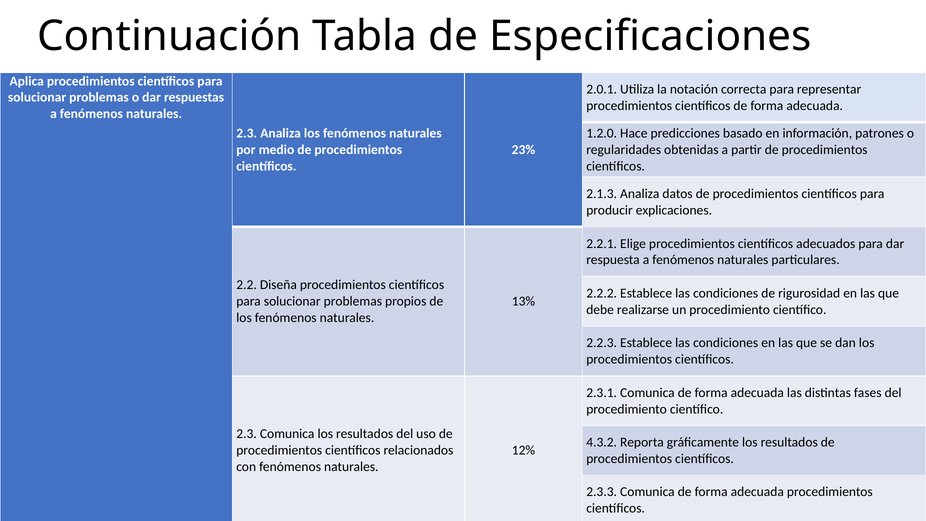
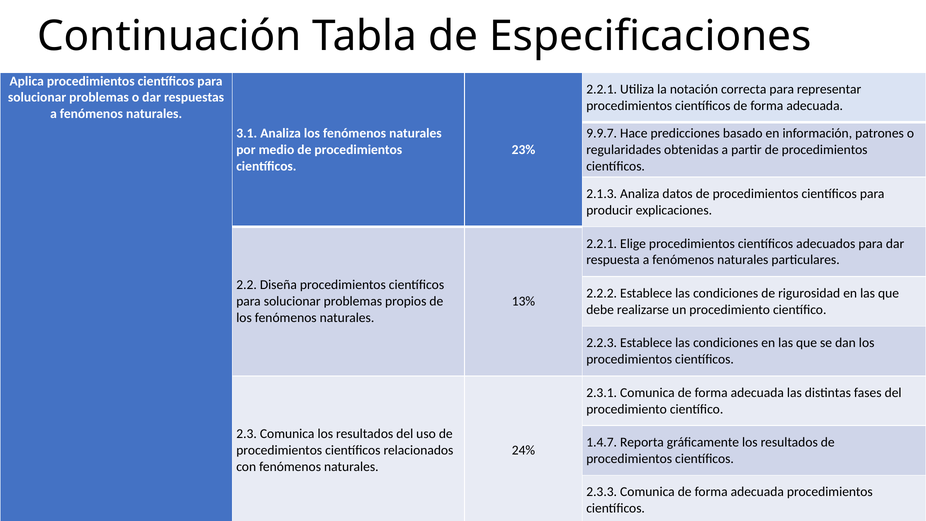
2.0.1: 2.0.1 -> 2.2.1 (602, 89)
2.3: 2.3 -> 3.1 (247, 133)
1.2.0: 1.2.0 -> 9.9.7 (602, 133)
4.3.2: 4.3.2 -> 1.4.7 (602, 442)
12%: 12% -> 24% (523, 450)
